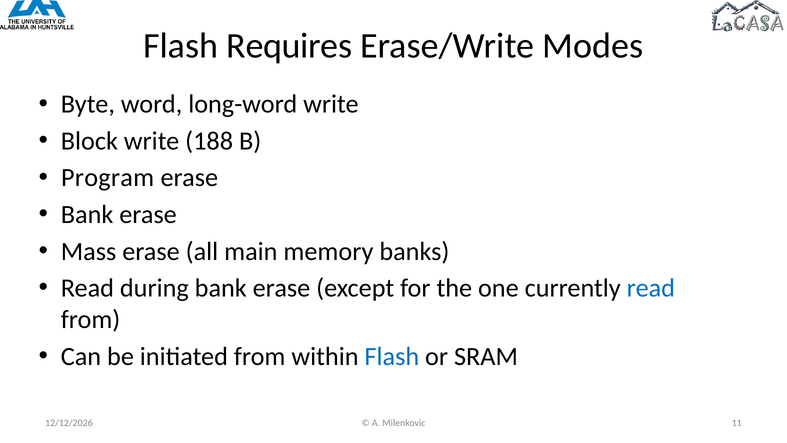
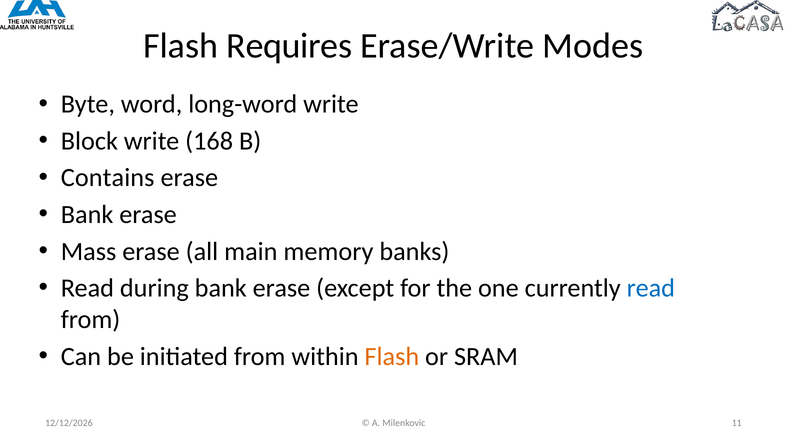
188: 188 -> 168 (209, 141)
Program: Program -> Contains (108, 178)
Flash colour: blue -> orange (392, 356)
